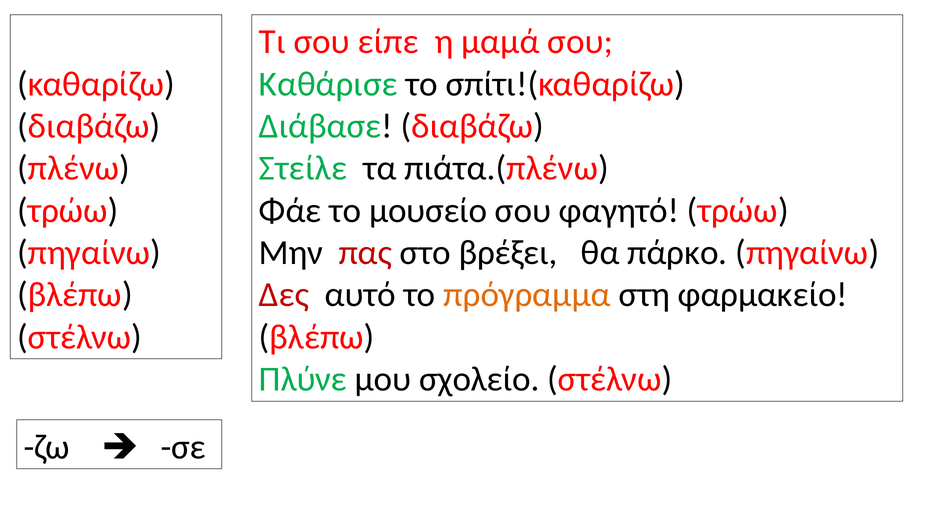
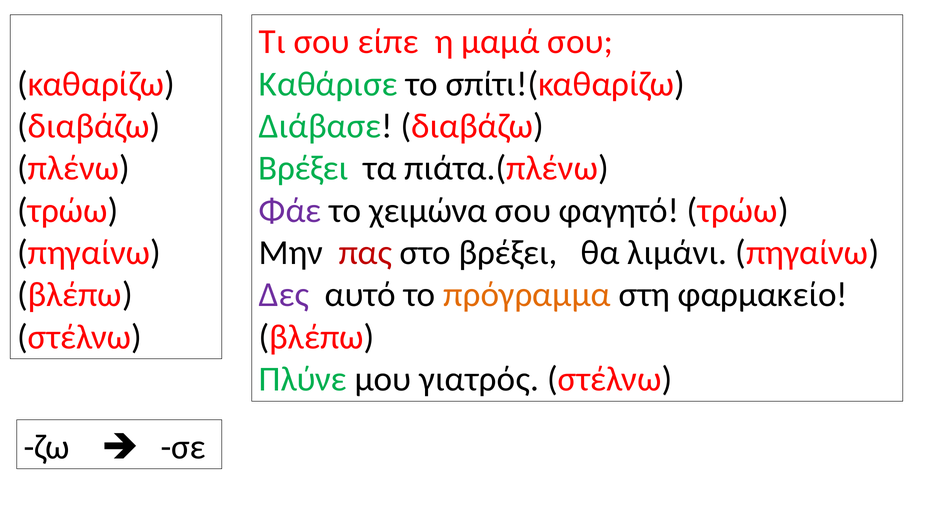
Στείλε: Στείλε -> Βρέξει (303, 168)
Φάε colour: black -> purple (290, 210)
μουσείο: μουσείο -> χειμώνα (428, 210)
πάρκο: πάρκο -> λιμάνι (677, 253)
Δες colour: red -> purple (284, 295)
σχολείο: σχολείο -> γιατρός (479, 379)
